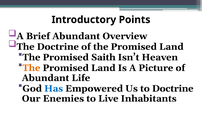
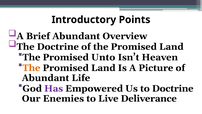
Saith: Saith -> Unto (103, 57)
Has colour: blue -> purple (54, 88)
Inhabitants: Inhabitants -> Deliverance (149, 98)
